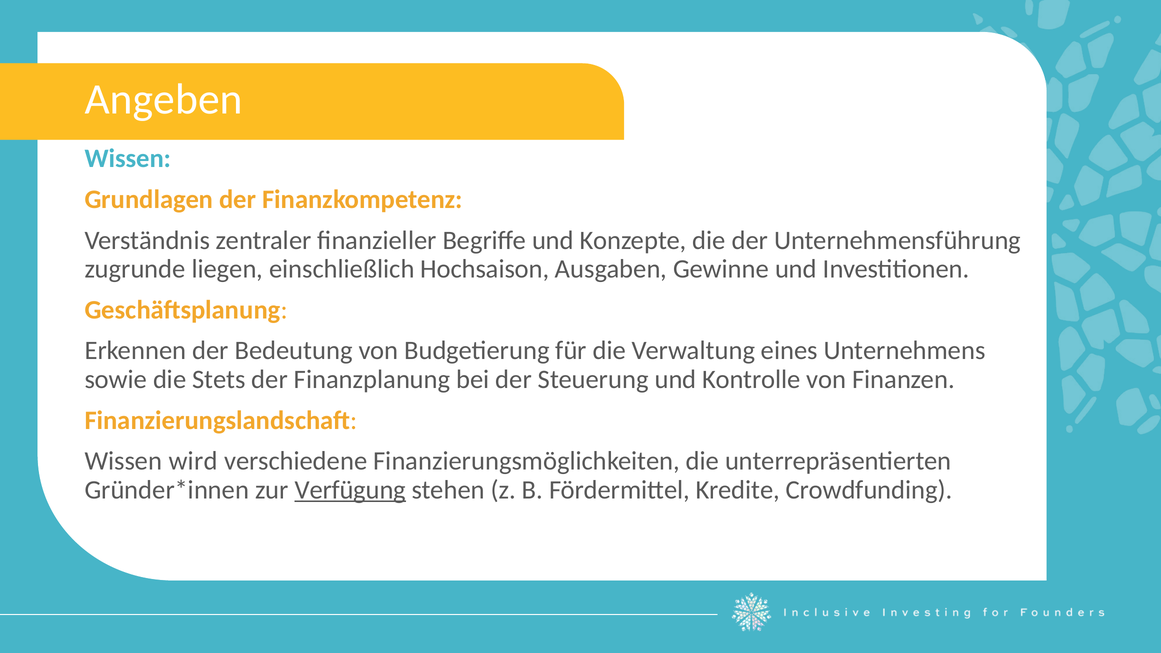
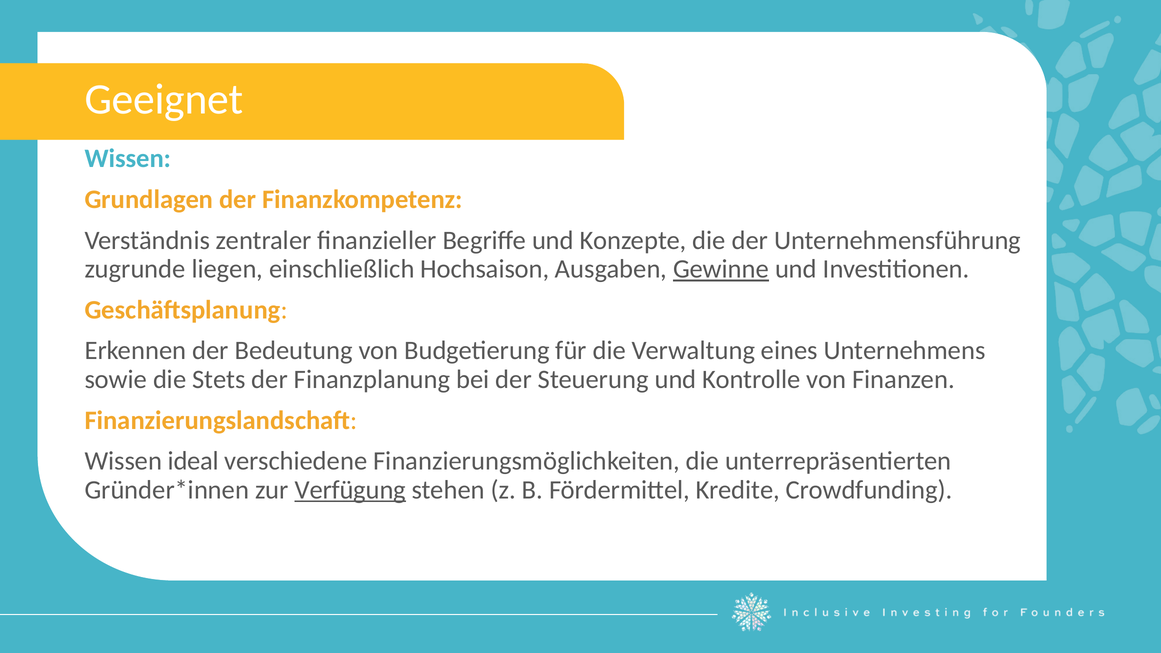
Angeben: Angeben -> Geeignet (164, 100)
Gewinne underline: none -> present (721, 269)
wird: wird -> ideal (193, 461)
